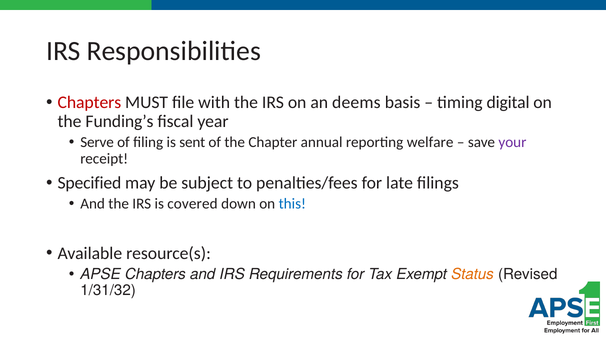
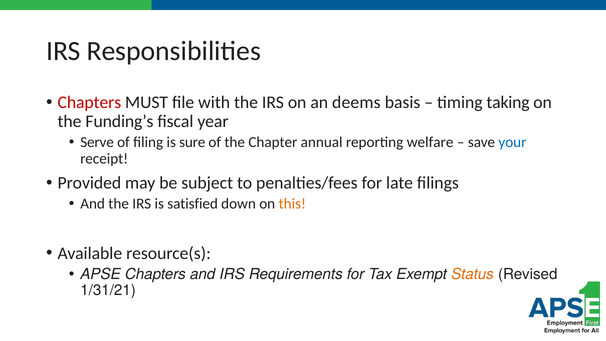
digital: digital -> taking (508, 102)
sent: sent -> sure (192, 142)
your colour: purple -> blue (512, 142)
Specified: Specified -> Provided (89, 183)
covered: covered -> satisfied (193, 204)
this colour: blue -> orange (292, 204)
1/31/32: 1/31/32 -> 1/31/21 (108, 290)
